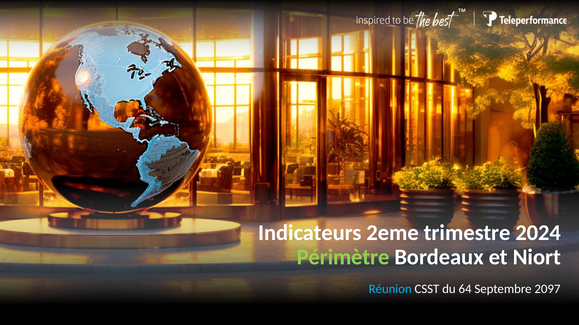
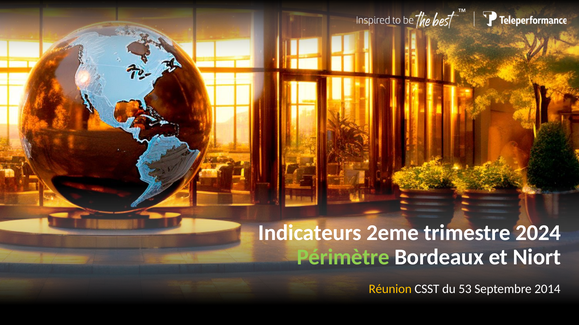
Réunion colour: light blue -> yellow (390, 290)
64: 64 -> 53 (465, 290)
2097: 2097 -> 2014 (547, 290)
